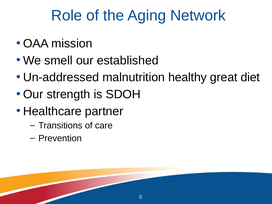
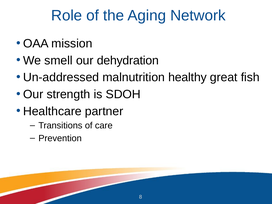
established: established -> dehydration (128, 60)
diet: diet -> fish (250, 77)
